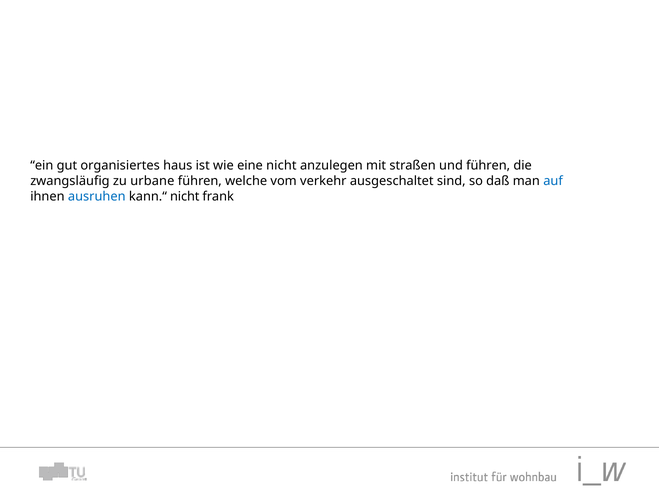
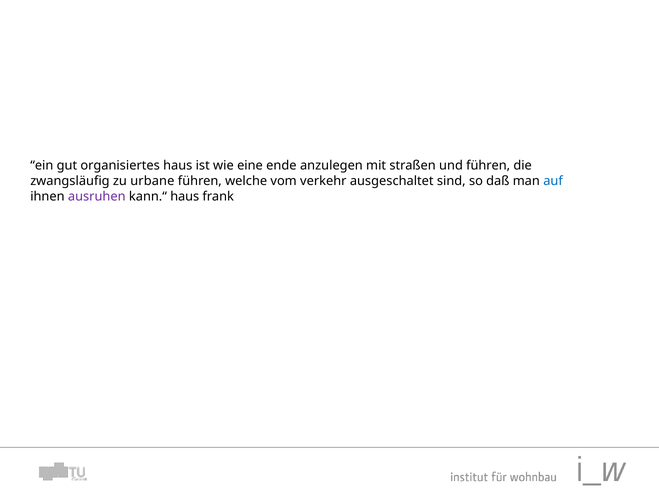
eine nicht: nicht -> ende (281, 166)
ausruhen colour: blue -> purple (97, 196)
kann.“ nicht: nicht -> haus (185, 196)
